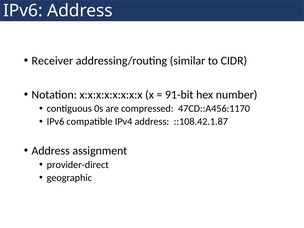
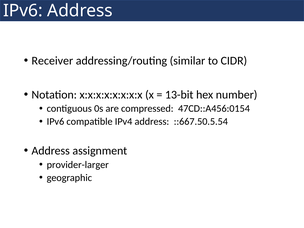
91-bit: 91-bit -> 13-bit (179, 95)
47CD::A456:1170: 47CD::A456:1170 -> 47CD::A456:0154 (214, 109)
::108.42.1.87: ::108.42.1.87 -> ::667.50.5.54 (201, 122)
provider-direct: provider-direct -> provider-larger (78, 165)
